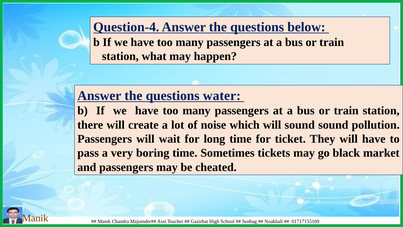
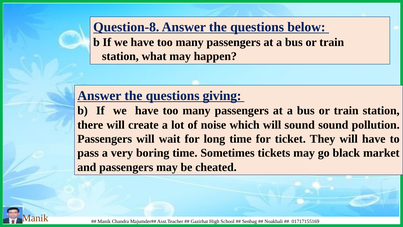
Question-4: Question-4 -> Question-8 (126, 27)
water: water -> giving (222, 96)
